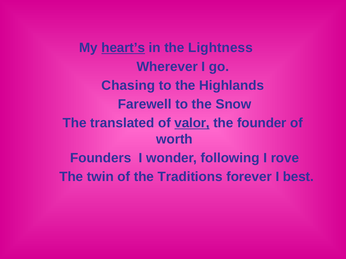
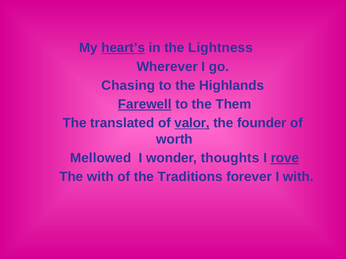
Farewell underline: none -> present (145, 104)
Snow: Snow -> Them (233, 104)
Founders: Founders -> Mellowed (101, 158)
following: following -> thoughts (230, 158)
rove underline: none -> present (285, 158)
The twin: twin -> with (100, 177)
I best: best -> with (298, 177)
